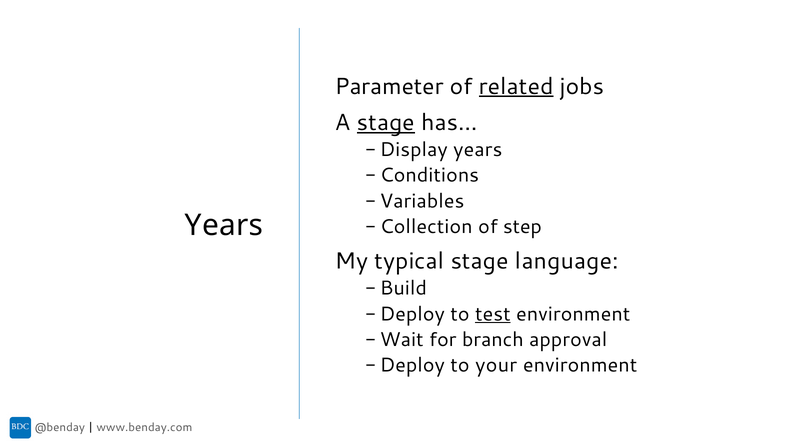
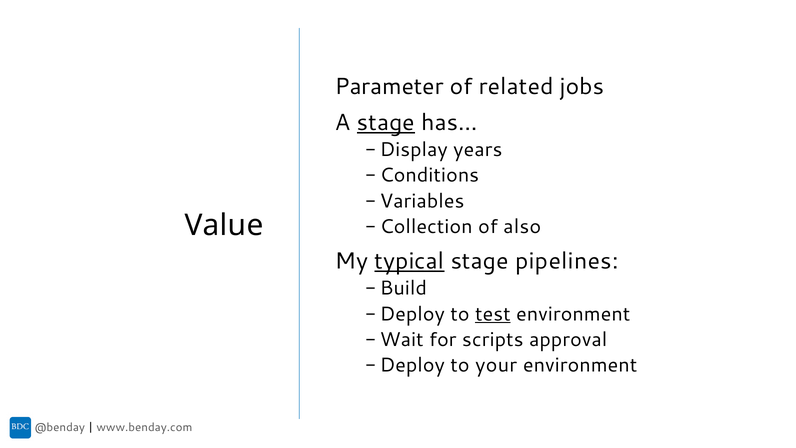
related underline: present -> none (516, 86)
Years: Years -> Value (224, 225)
step: step -> also (522, 226)
typical underline: none -> present (409, 261)
language: language -> pipelines (567, 261)
branch: branch -> scripts (493, 339)
